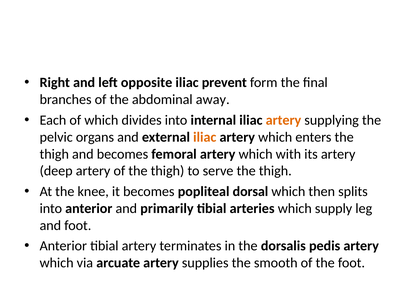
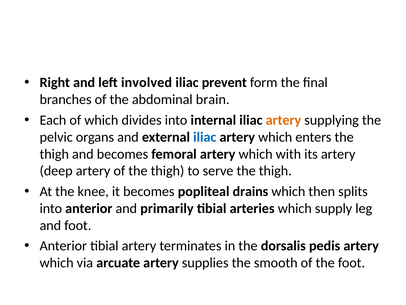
opposite: opposite -> involved (147, 83)
away: away -> brain (213, 99)
iliac colour: orange -> blue (205, 137)
dorsal: dorsal -> drains (250, 191)
